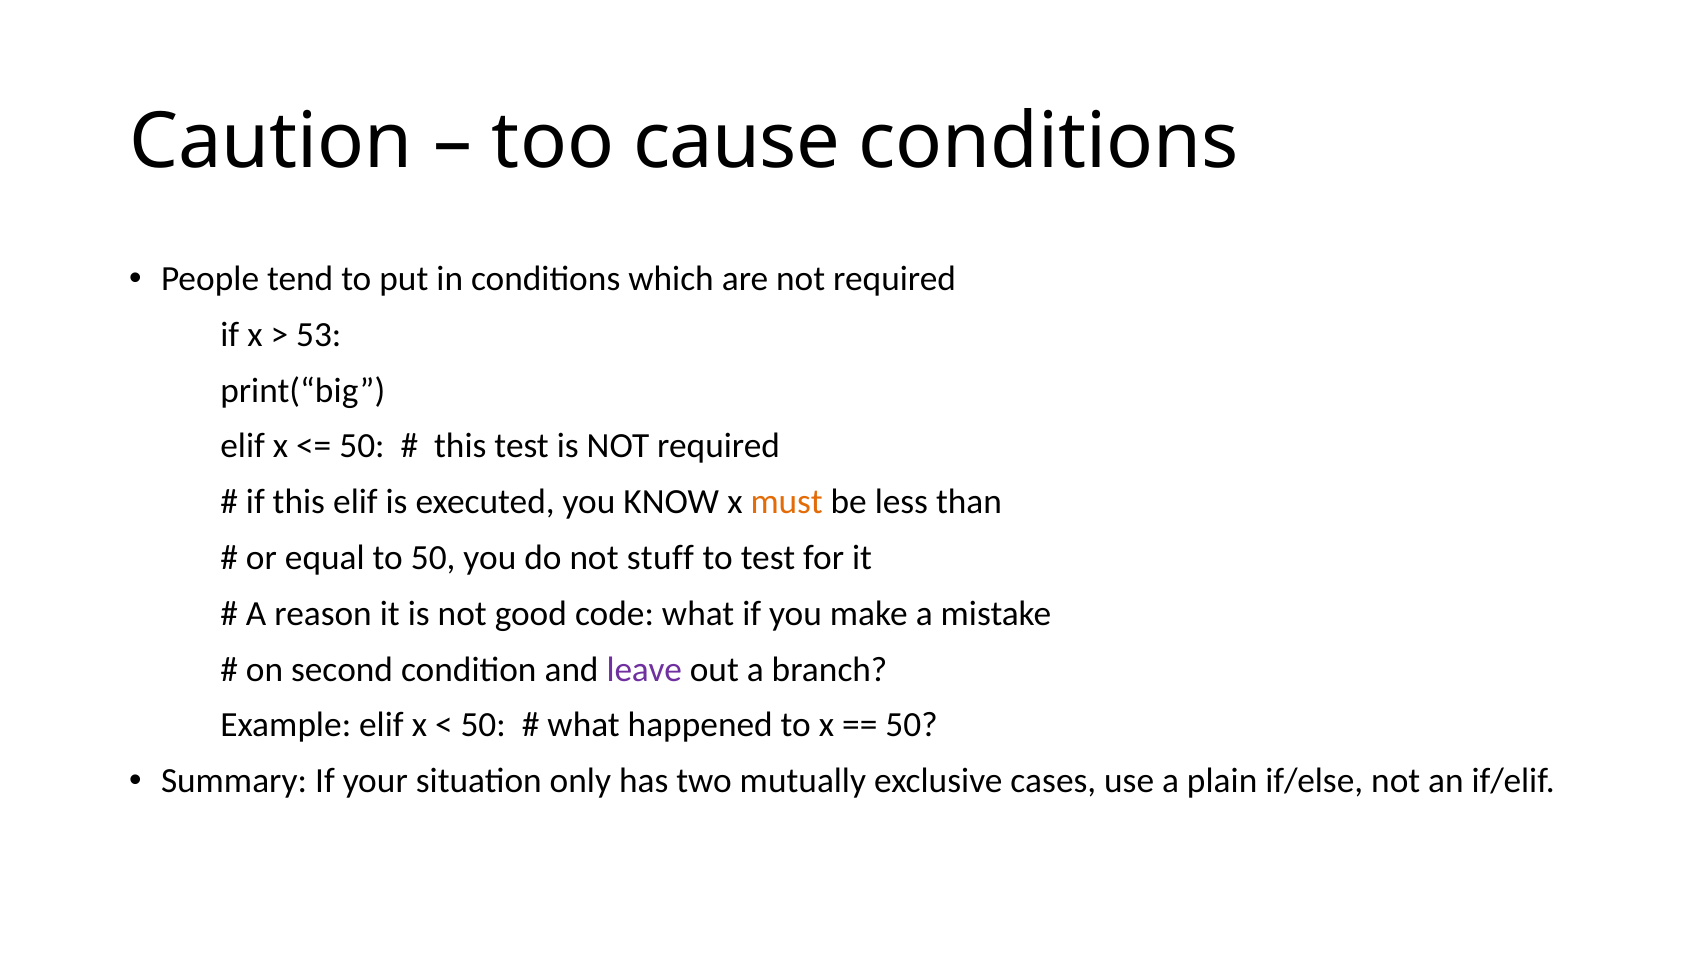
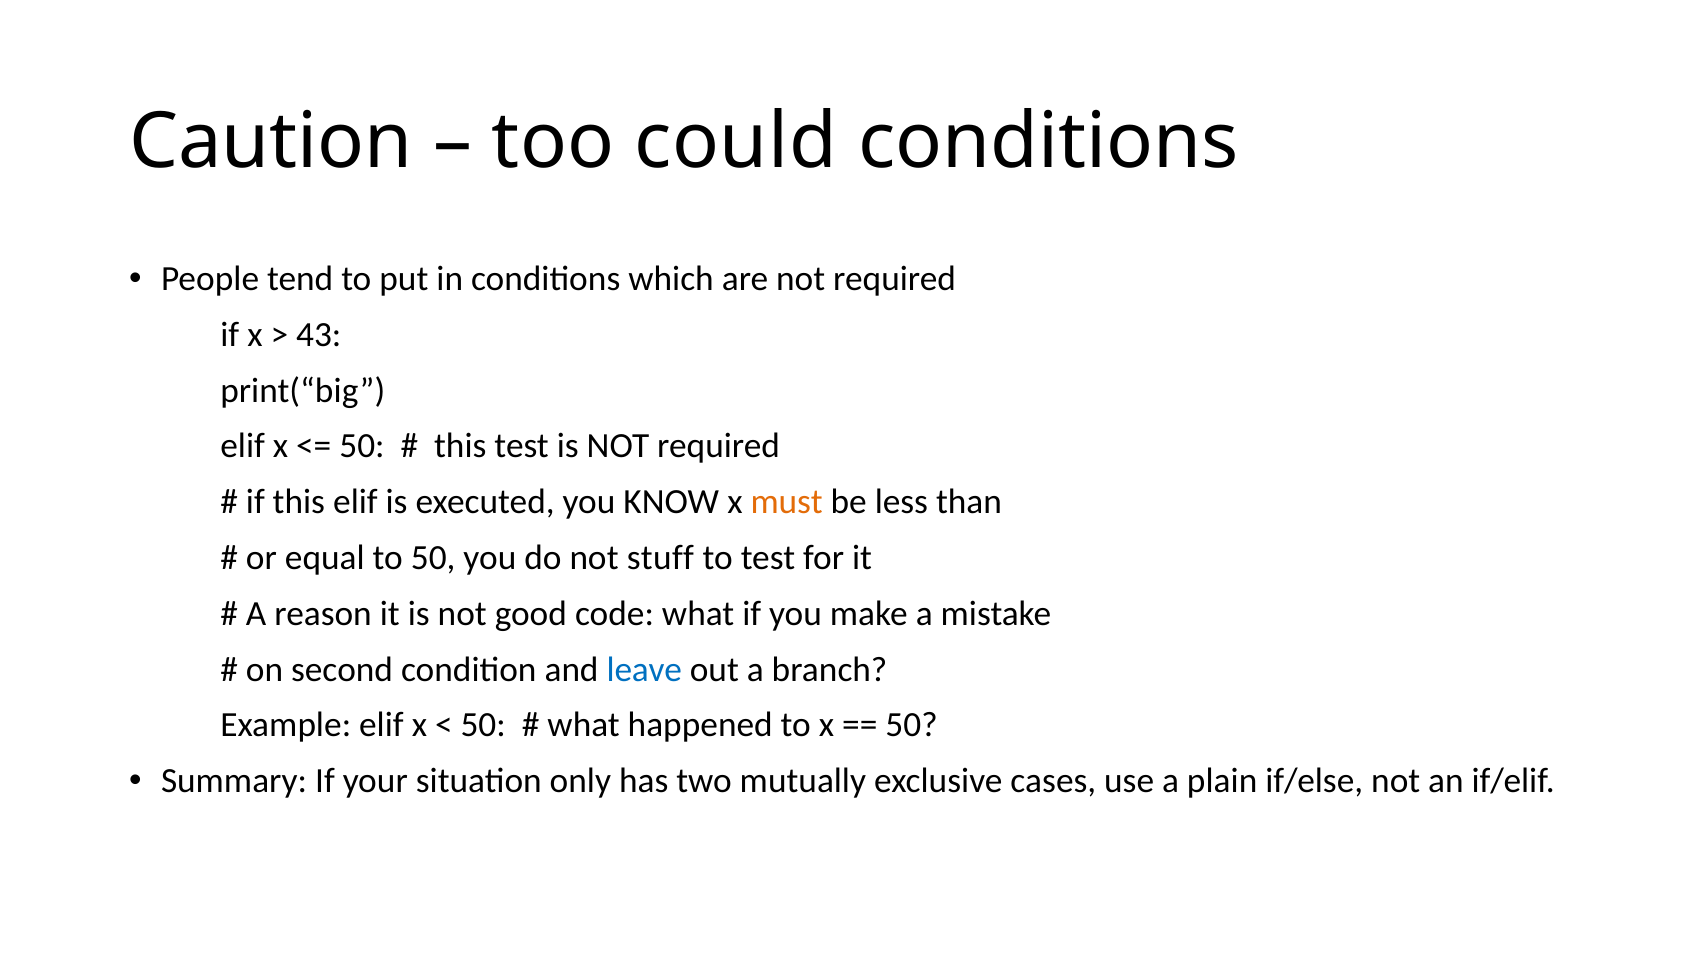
cause: cause -> could (736, 142)
53: 53 -> 43 (319, 335)
leave colour: purple -> blue (644, 670)
